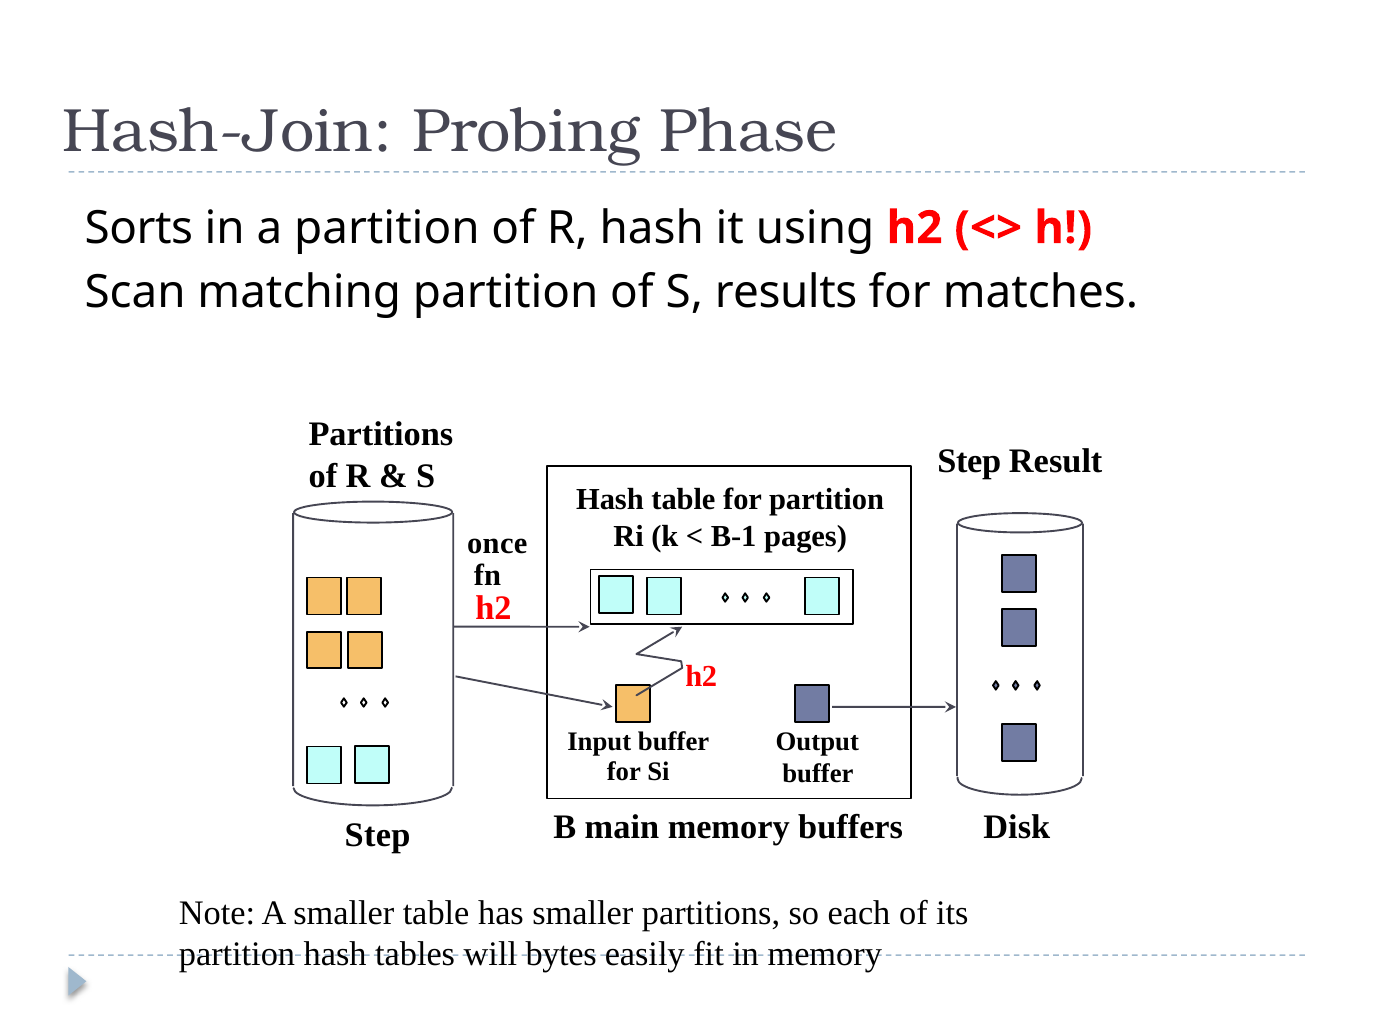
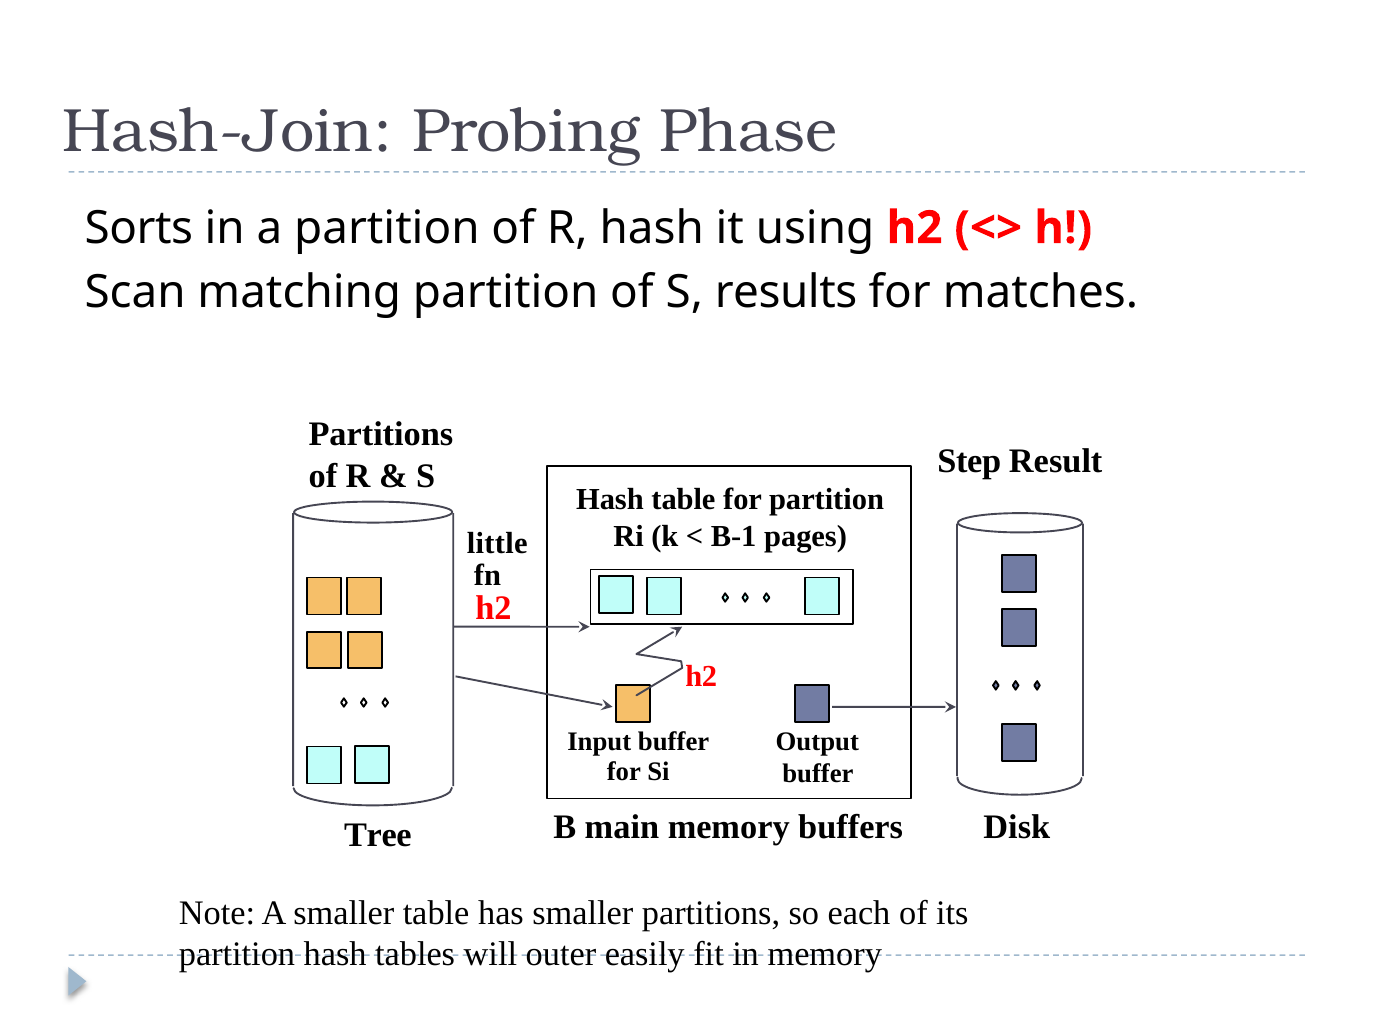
once: once -> little (497, 543)
Step: Step -> Tree (378, 835)
bytes: bytes -> outer (561, 954)
